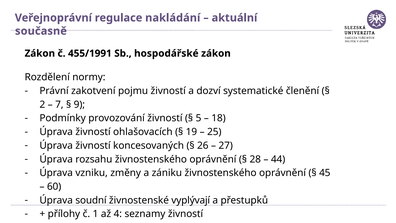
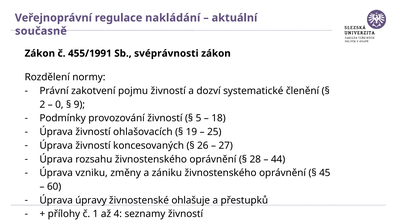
hospodářské: hospodářské -> svéprávnosti (166, 53)
7: 7 -> 0 (59, 104)
soudní: soudní -> úpravy (91, 200)
vyplývají: vyplývají -> ohlašuje (191, 200)
